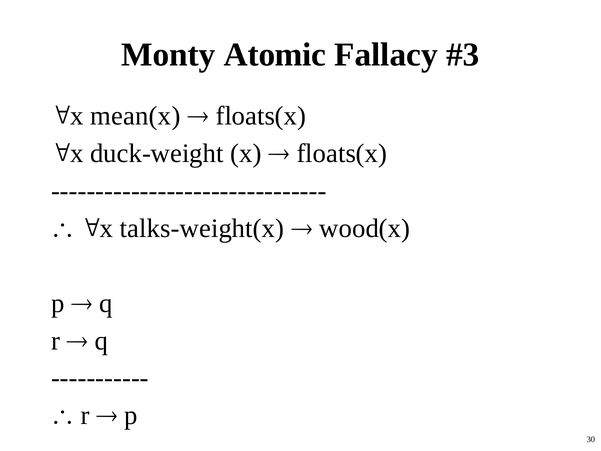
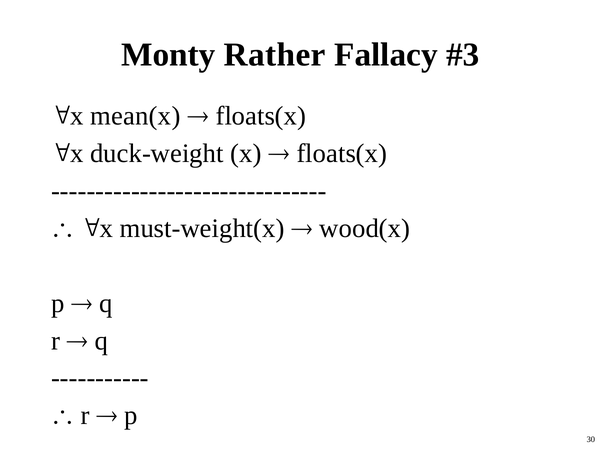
Atomic: Atomic -> Rather (275, 55)
talks-weight(x: talks-weight(x -> must-weight(x (202, 228)
